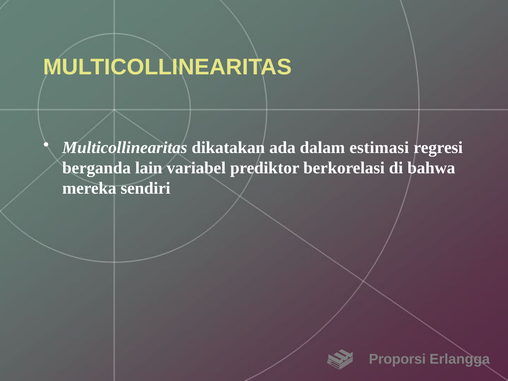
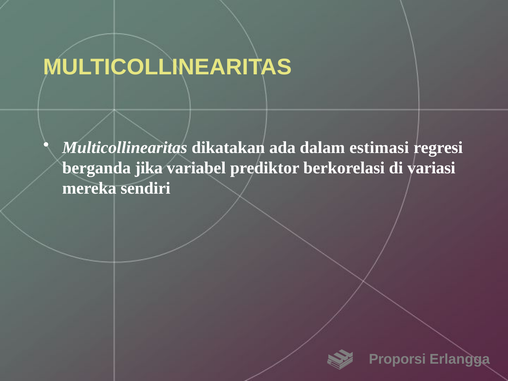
lain: lain -> jika (149, 168)
bahwa: bahwa -> variasi (431, 168)
